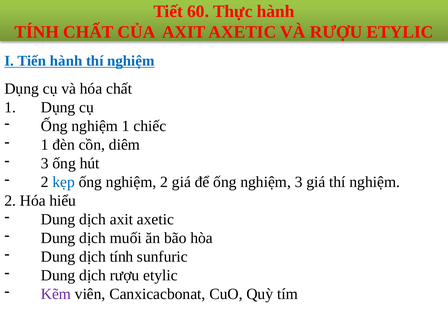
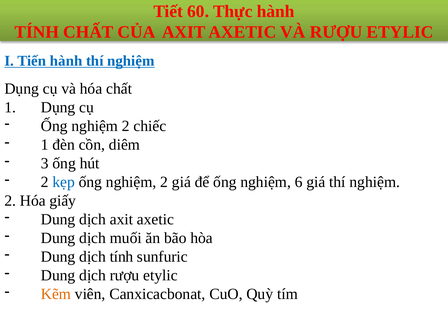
1: 1 -> 2 (126, 126)
nghiệm 3: 3 -> 6 (299, 182)
hiểu: hiểu -> giấy (63, 201)
Kẽm colour: purple -> orange (56, 294)
